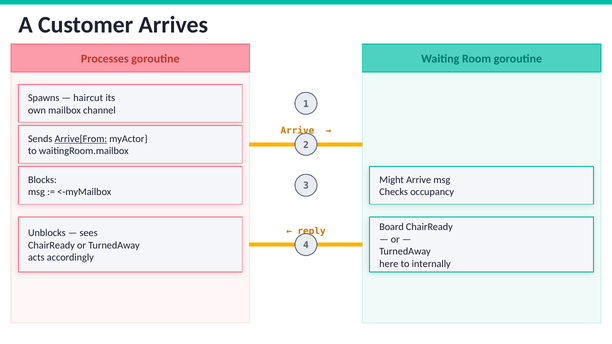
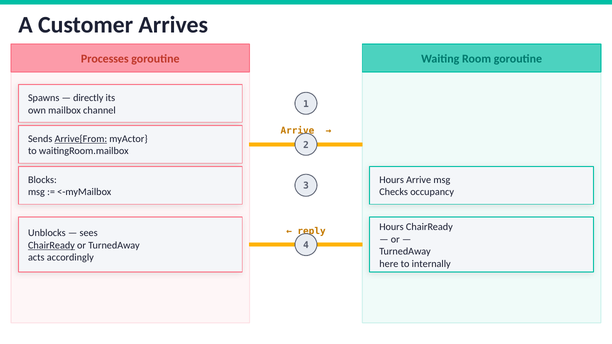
haircut: haircut -> directly (88, 98)
Might: Might -> Hours (392, 180)
Board: Board -> Hours (392, 227)
ChairReady underline: none -> present (51, 246)
